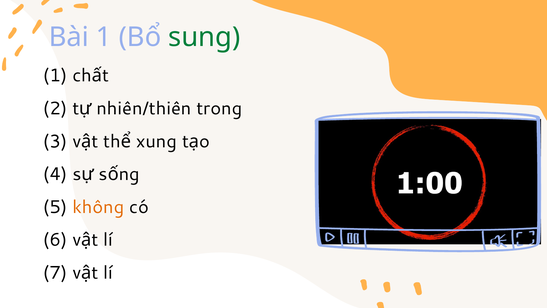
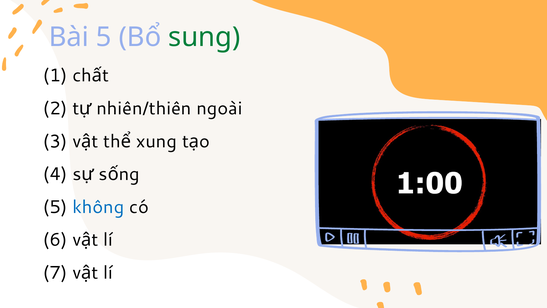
Bài 1: 1 -> 5 (104, 37)
trong: trong -> ngoài (219, 108)
không colour: orange -> blue (98, 207)
